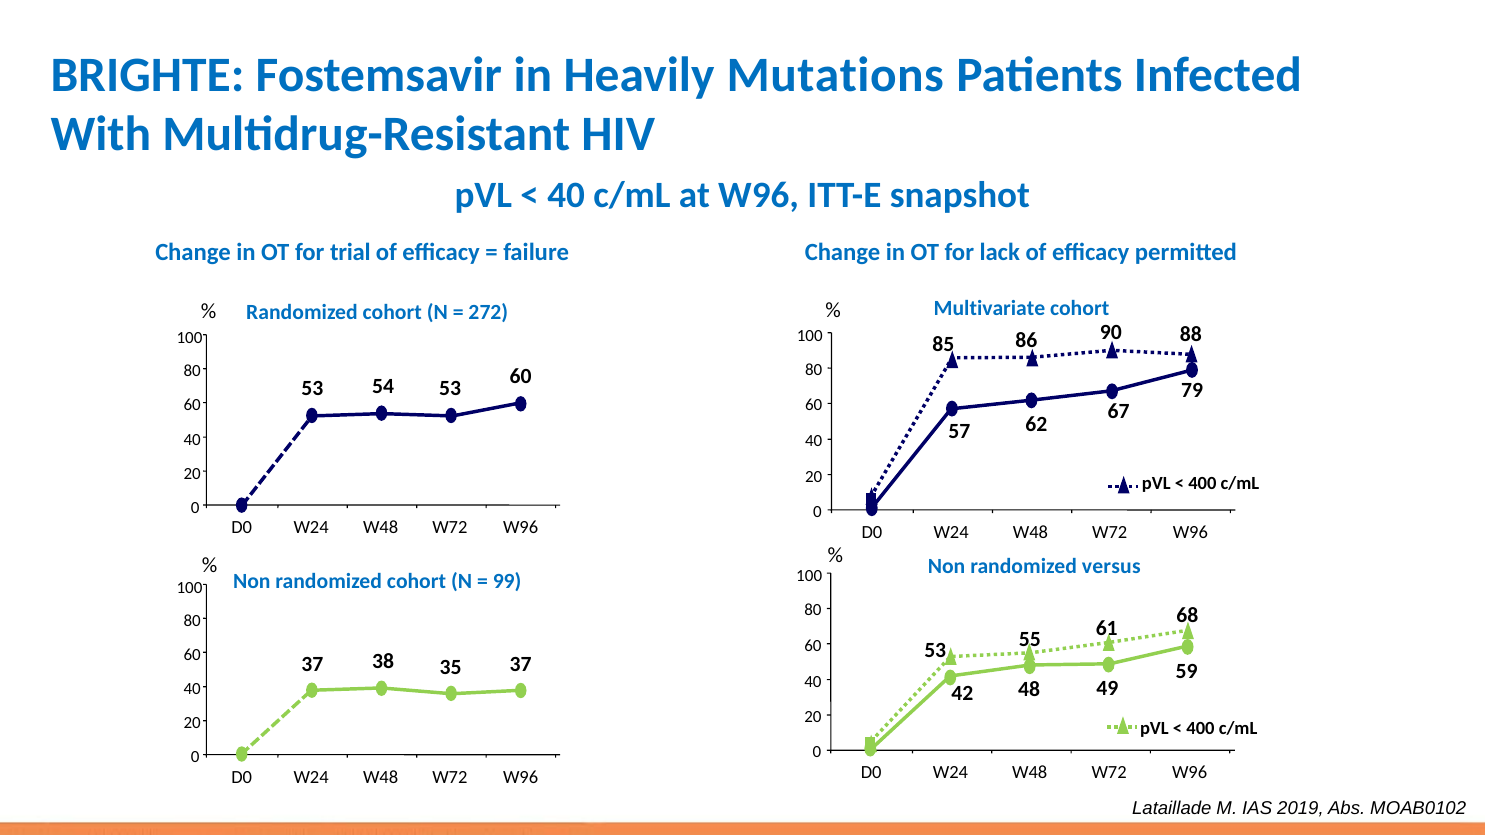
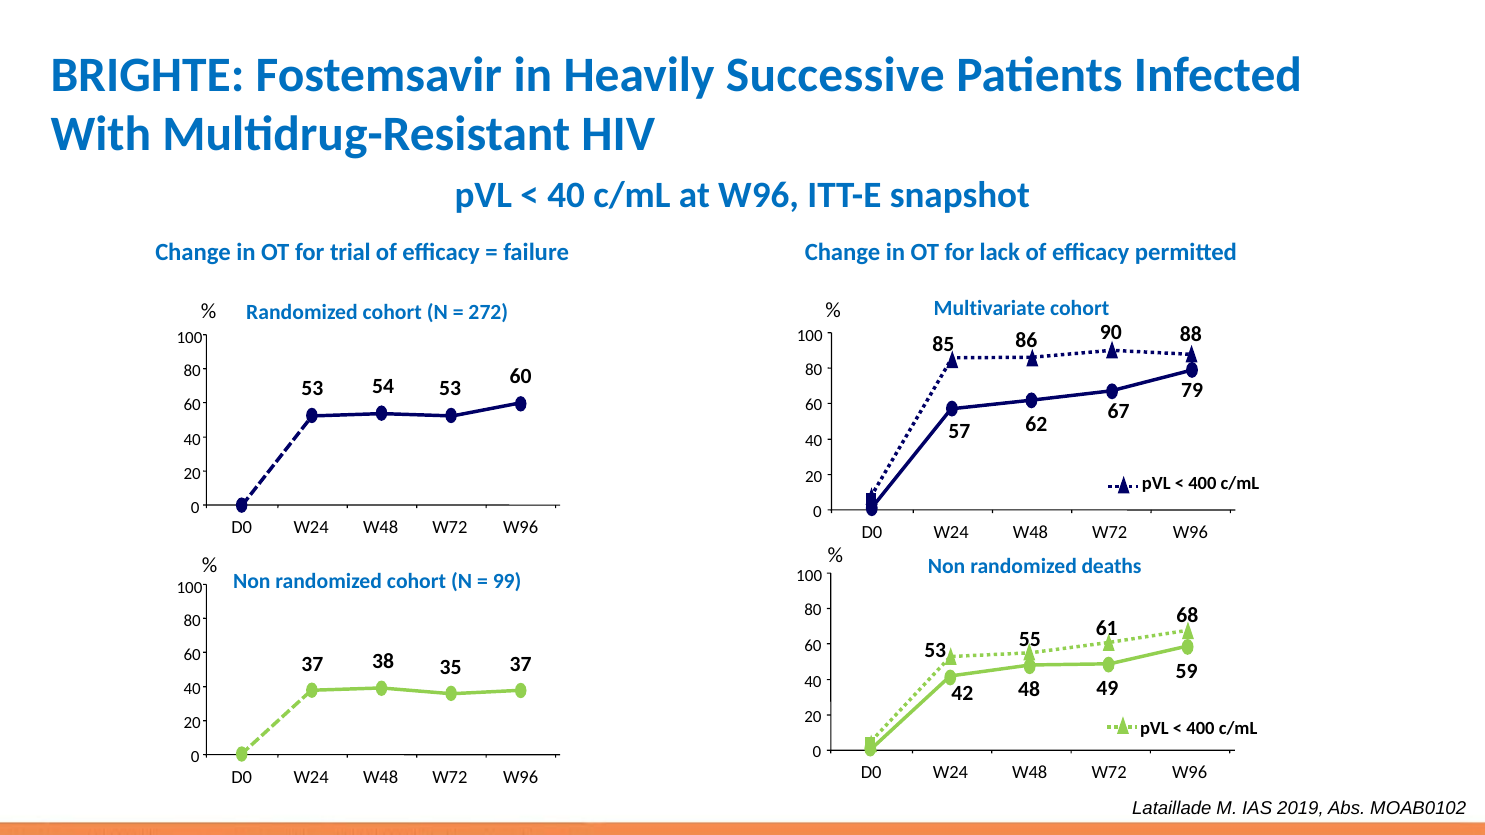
Mutations: Mutations -> Successive (835, 75)
versus: versus -> deaths (1112, 567)
